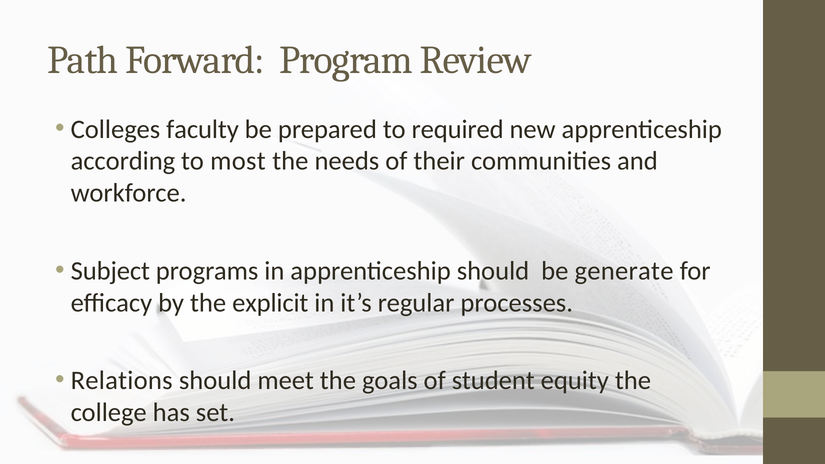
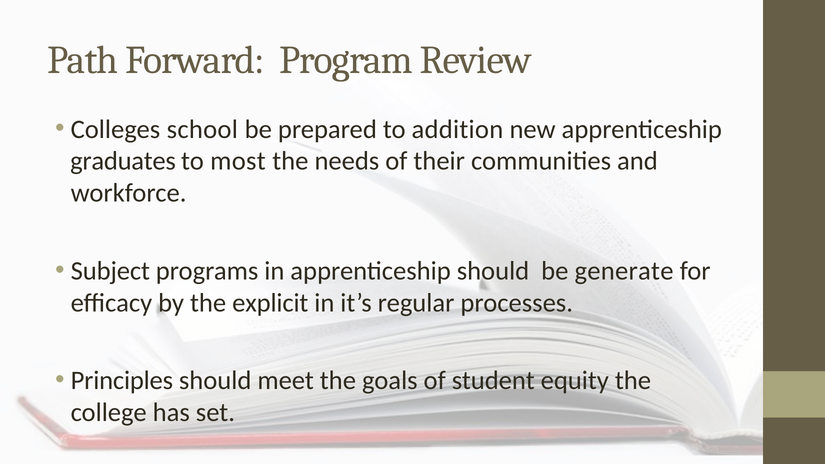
faculty: faculty -> school (202, 129)
required: required -> addition (457, 129)
according: according -> graduates (123, 161)
Relations: Relations -> Principles (122, 381)
